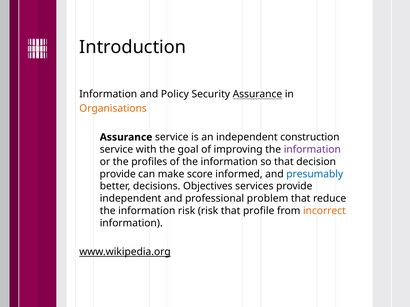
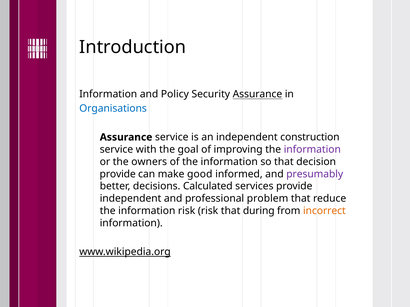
Organisations colour: orange -> blue (113, 109)
profiles: profiles -> owners (149, 162)
score: score -> good (200, 174)
presumably colour: blue -> purple (315, 174)
Objectives: Objectives -> Calculated (208, 187)
profile: profile -> during (259, 211)
